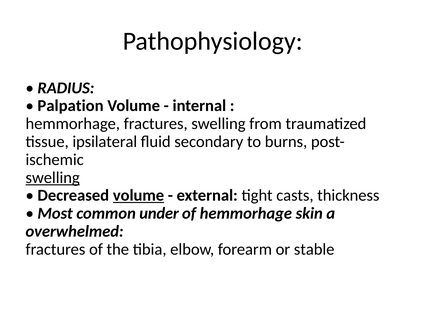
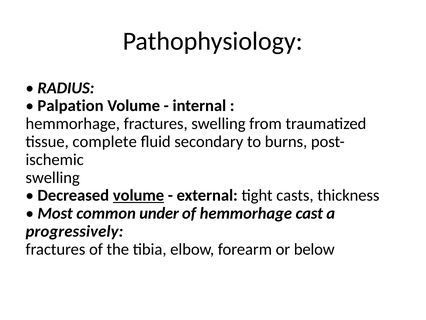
ipsilateral: ipsilateral -> complete (105, 141)
swelling underline: present -> none (53, 177)
skin: skin -> cast (309, 213)
overwhelmed: overwhelmed -> progressively (74, 231)
stable: stable -> below (314, 249)
